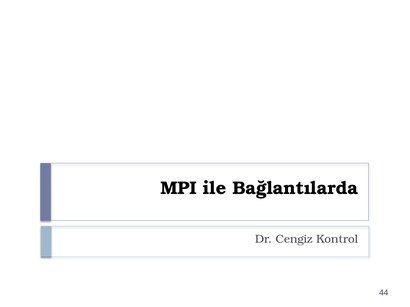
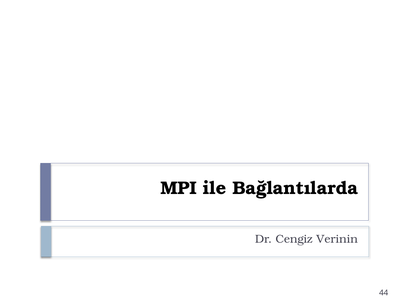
Kontrol: Kontrol -> Verinin (337, 239)
